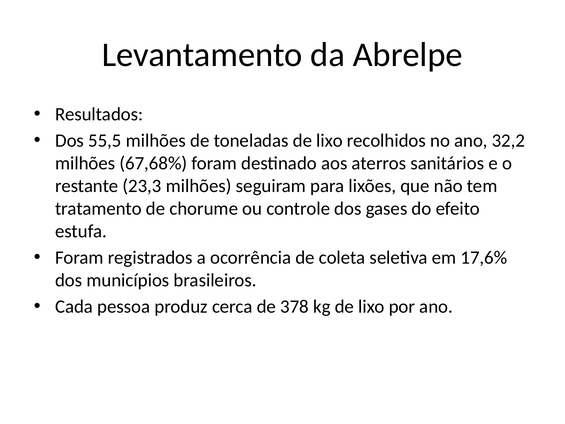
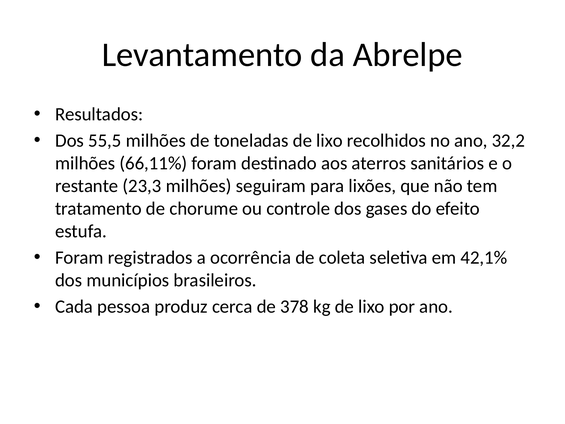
67,68%: 67,68% -> 66,11% (153, 163)
17,6%: 17,6% -> 42,1% (484, 257)
